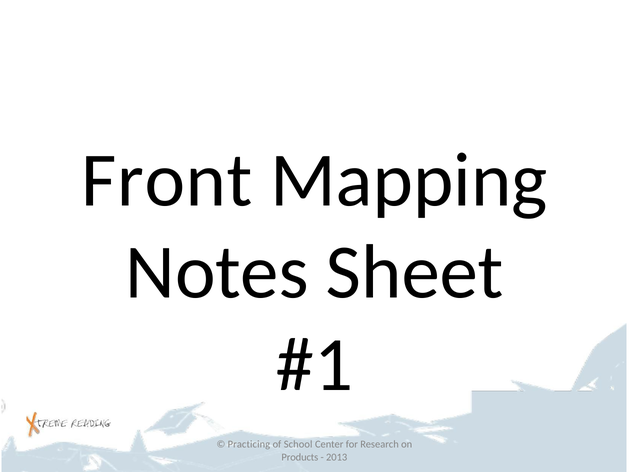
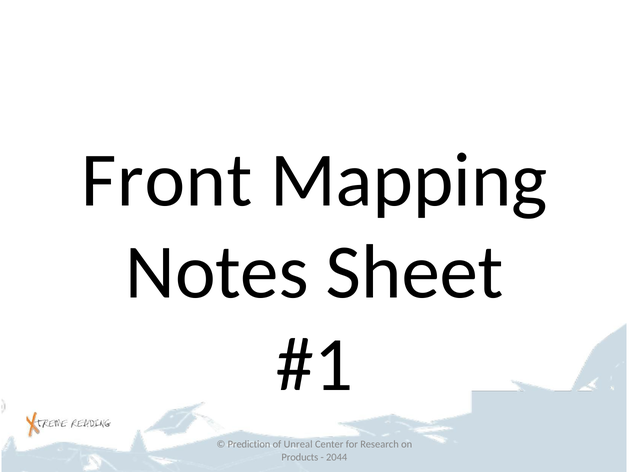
Practicing: Practicing -> Prediction (249, 444)
School: School -> Unreal (298, 444)
2013: 2013 -> 2044 (337, 457)
